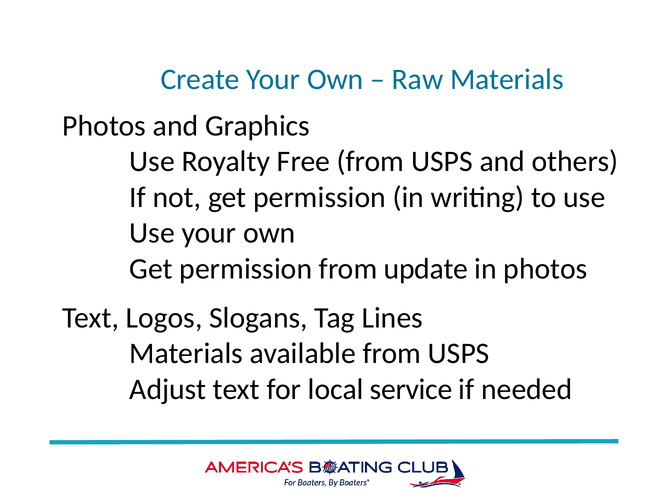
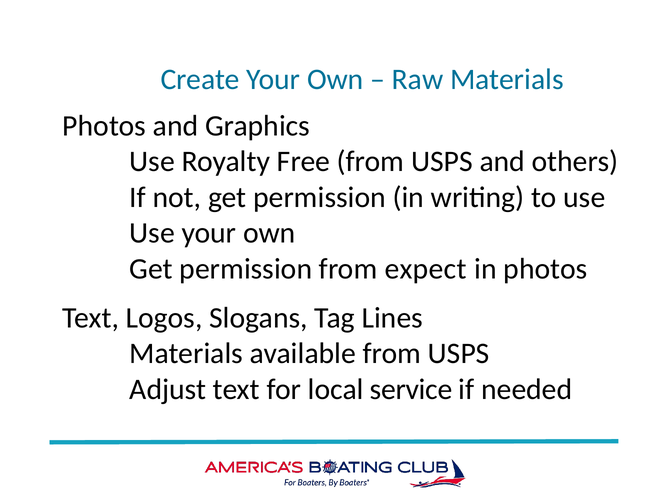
update: update -> expect (426, 269)
